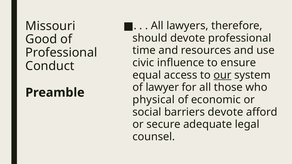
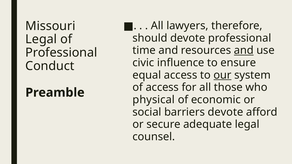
Good: Good -> Legal (41, 39)
and underline: none -> present (244, 50)
of lawyer: lawyer -> access (162, 88)
